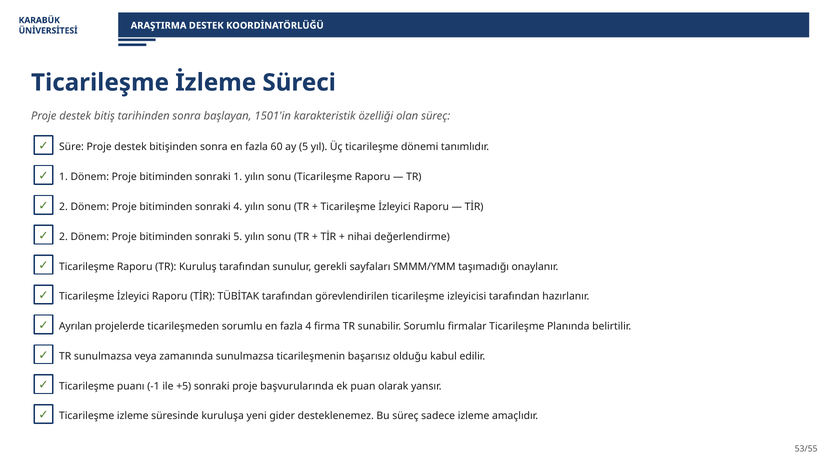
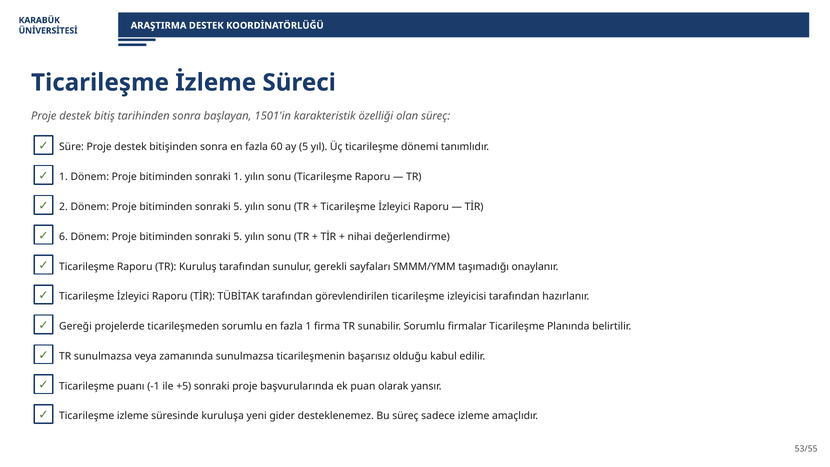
4: 4 -> 5 (238, 207)
2: 2 -> 6 (63, 237)
Ayrılan: Ayrılan -> Gereği (75, 326)
fazla 4: 4 -> 1 (308, 326)
